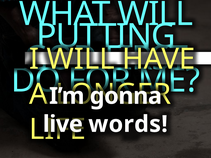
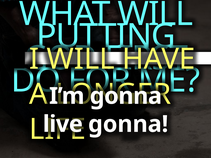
words: words -> gonna (128, 124)
